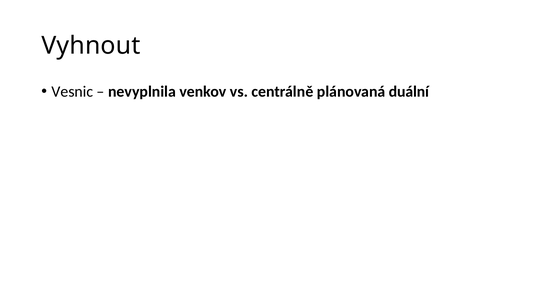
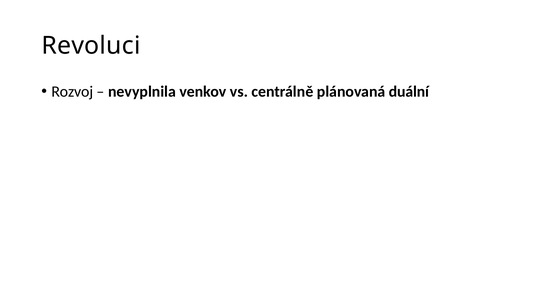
Vyhnout: Vyhnout -> Revoluci (91, 46)
Vesnic: Vesnic -> Rozvoj (72, 92)
